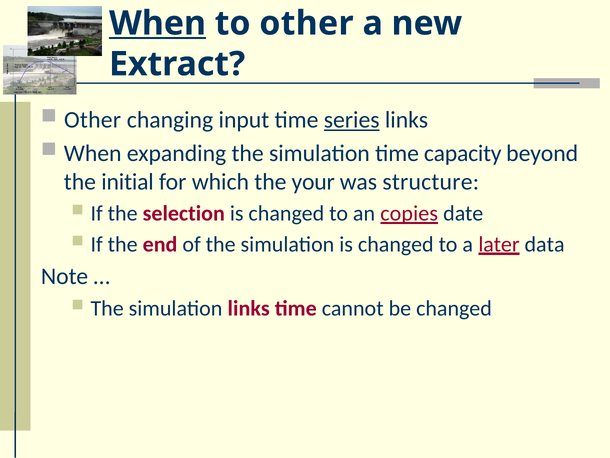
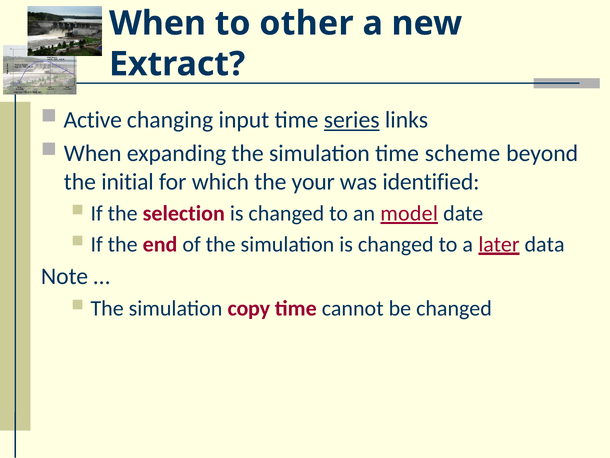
When underline: present -> none (158, 23)
Other: Other -> Active (93, 120)
capacity: capacity -> scheme (463, 153)
structure: structure -> identified (431, 181)
copies: copies -> model (409, 213)
simulation links: links -> copy (249, 308)
